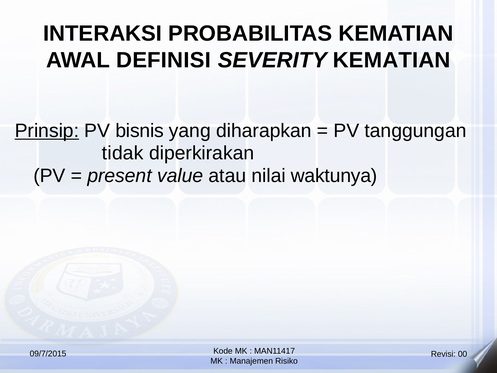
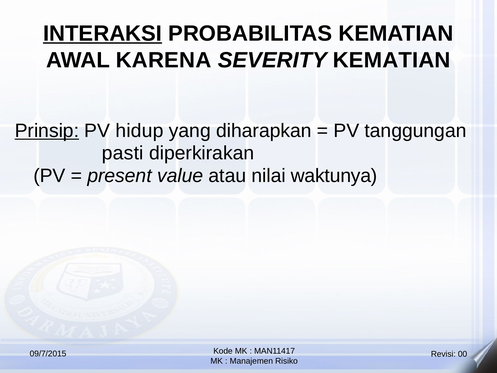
INTERAKSI underline: none -> present (103, 34)
DEFINISI: DEFINISI -> KARENA (164, 60)
bisnis: bisnis -> hidup (139, 131)
tidak: tidak -> pasti (123, 153)
